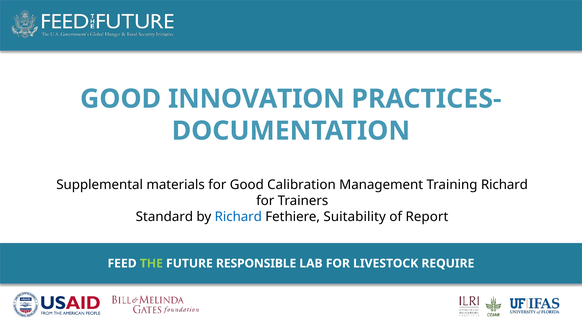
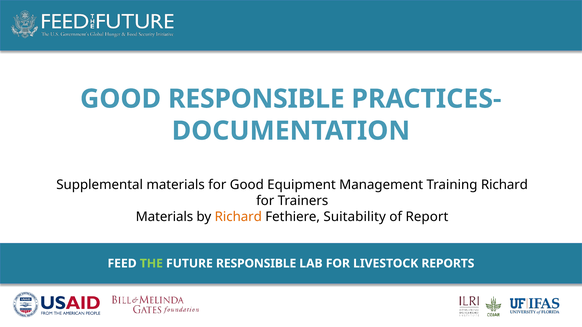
GOOD INNOVATION: INNOVATION -> RESPONSIBLE (256, 99)
Calibration: Calibration -> Equipment (301, 185)
Standard: Standard -> Materials (164, 217)
Richard colour: blue -> orange (238, 217)
REQUIRE: REQUIRE -> REPORTS (448, 264)
